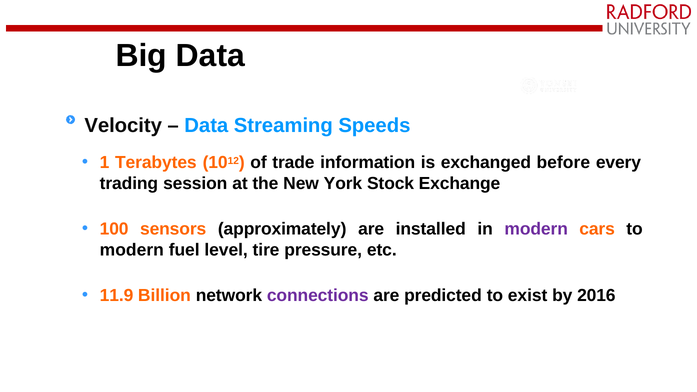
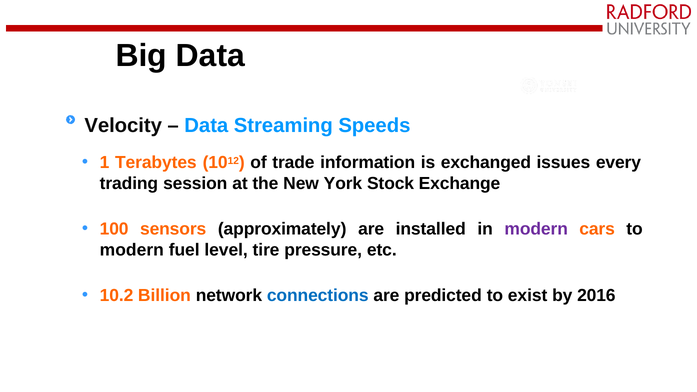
before: before -> issues (563, 163)
11.9: 11.9 -> 10.2 (117, 296)
connections colour: purple -> blue (318, 296)
